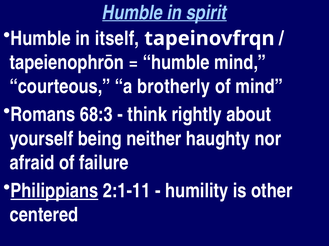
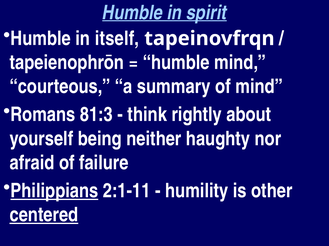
brotherly: brotherly -> summary (174, 87)
68:3: 68:3 -> 81:3 (96, 115)
centered underline: none -> present (44, 215)
